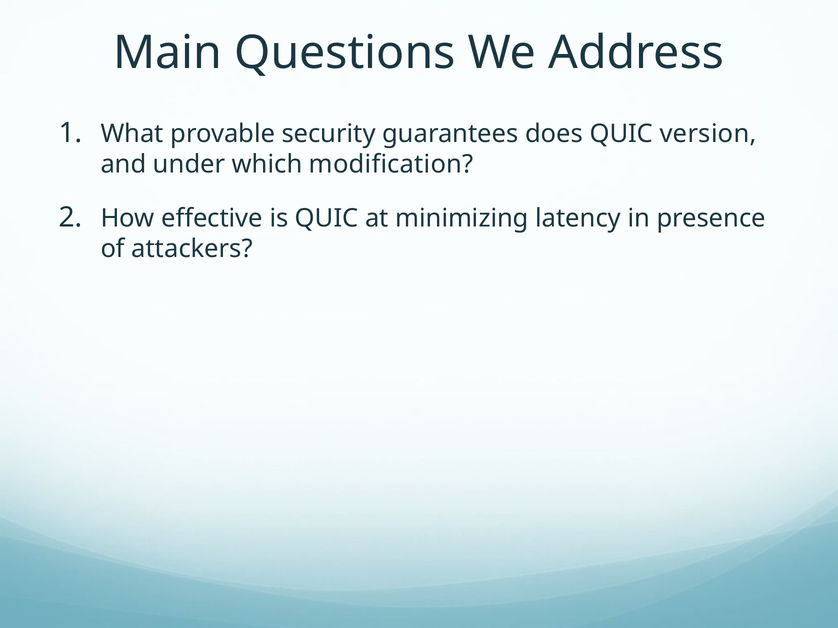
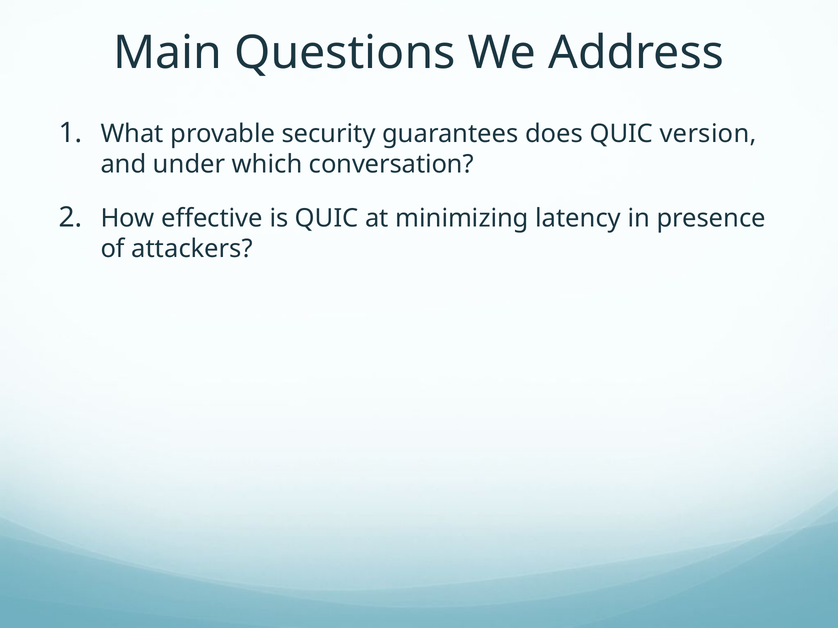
modification: modification -> conversation (391, 164)
